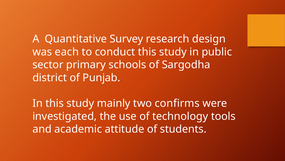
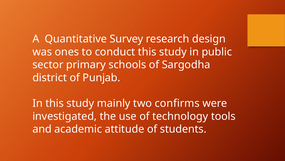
each: each -> ones (67, 52)
